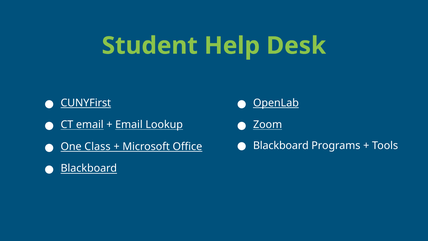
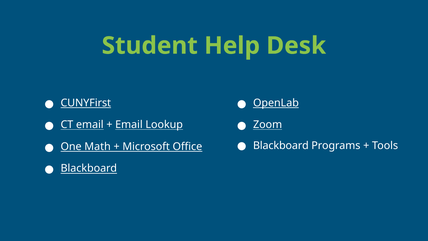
Class: Class -> Math (98, 146)
